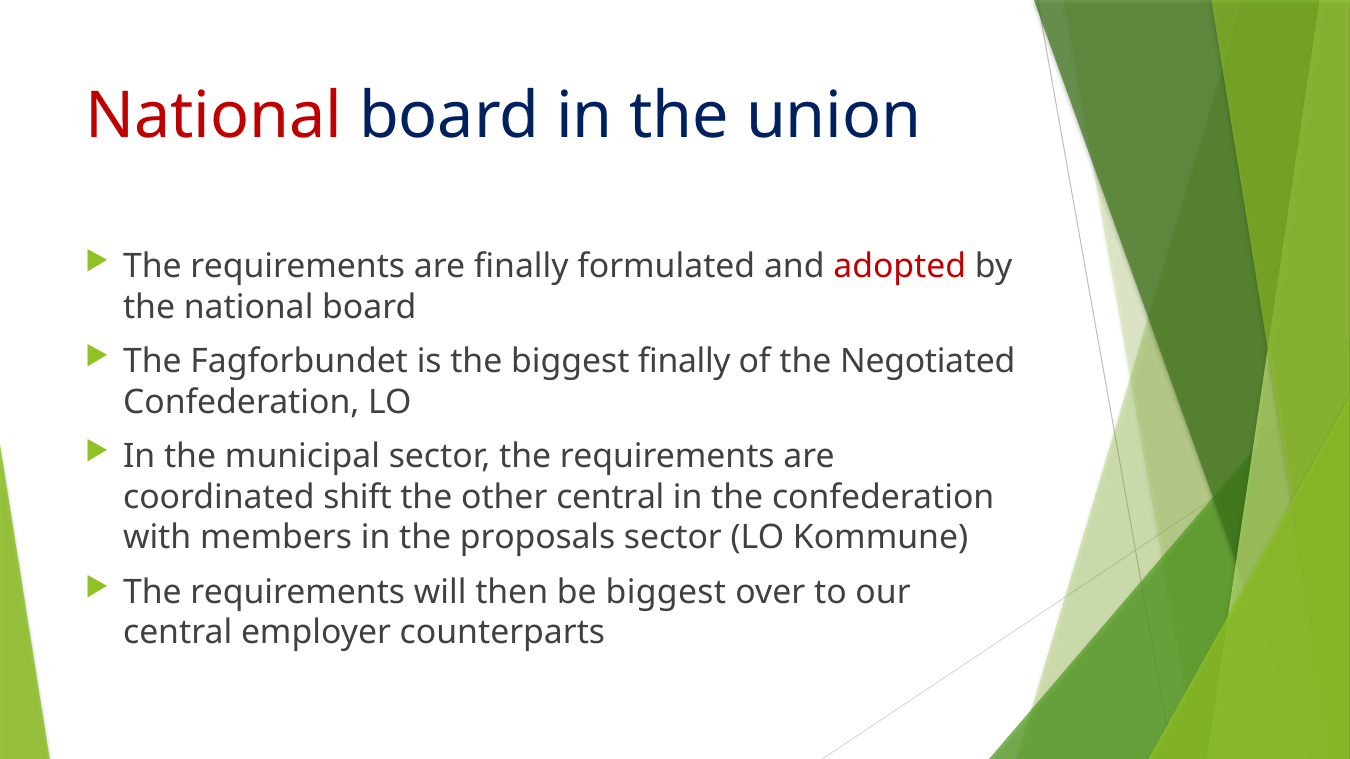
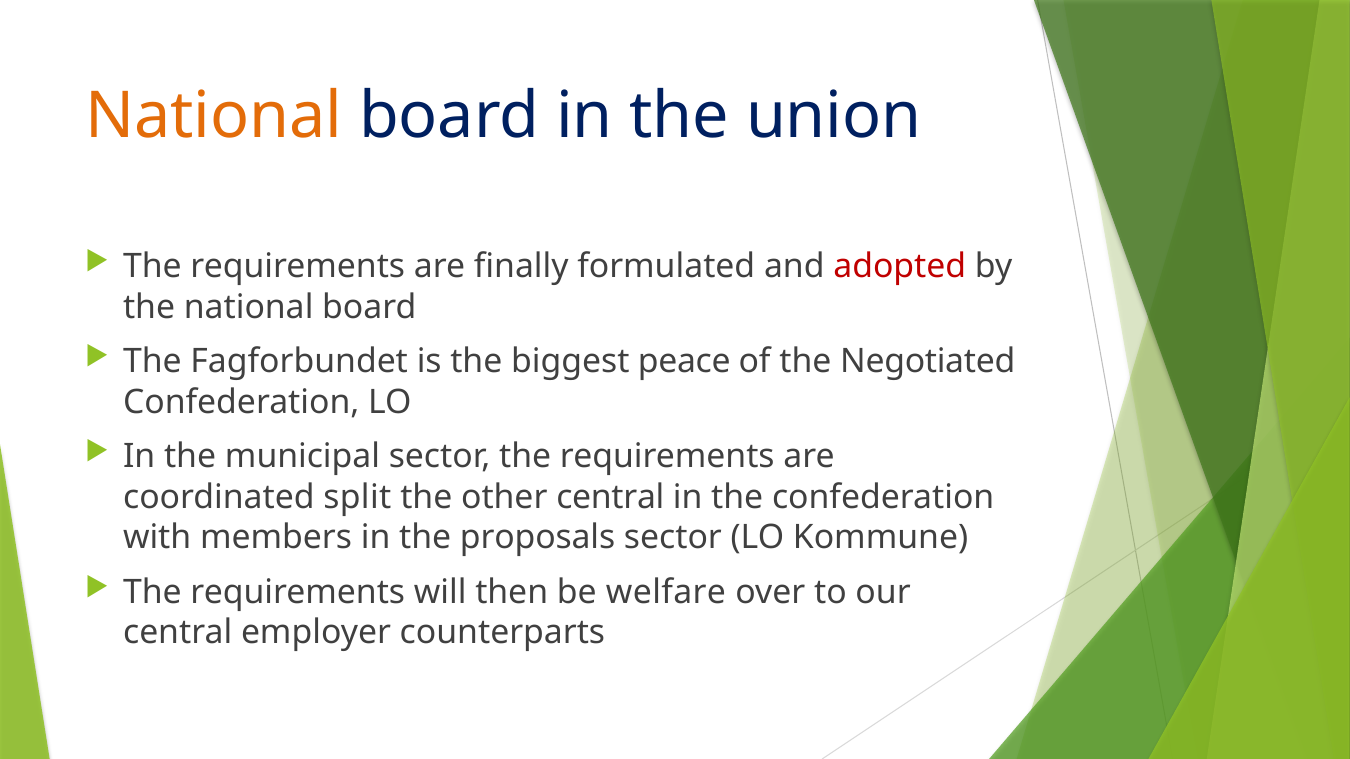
National colour: red -> orange (214, 116)
biggest finally: finally -> peace (684, 362)
shift: shift -> split (357, 498)
be biggest: biggest -> welfare (666, 593)
